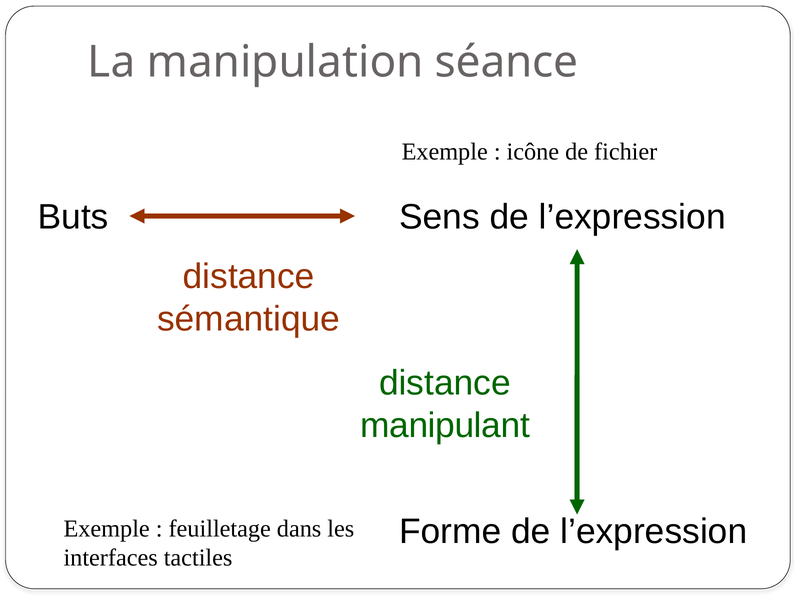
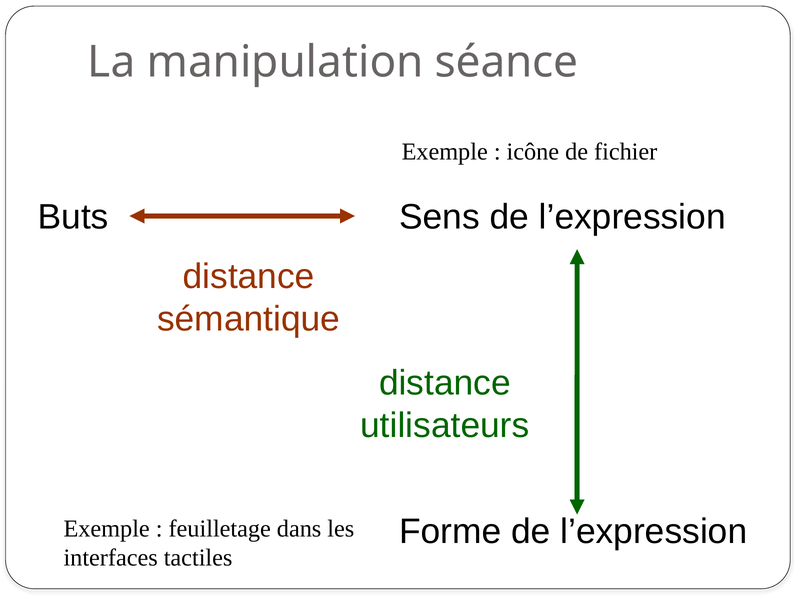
manipulant: manipulant -> utilisateurs (445, 425)
